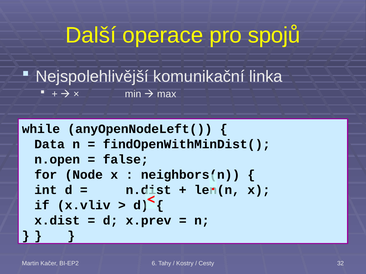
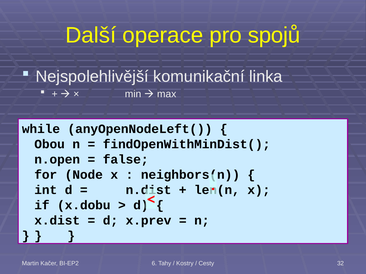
Data: Data -> Obou (50, 145)
x.vliv: x.vliv -> x.dobu (84, 206)
